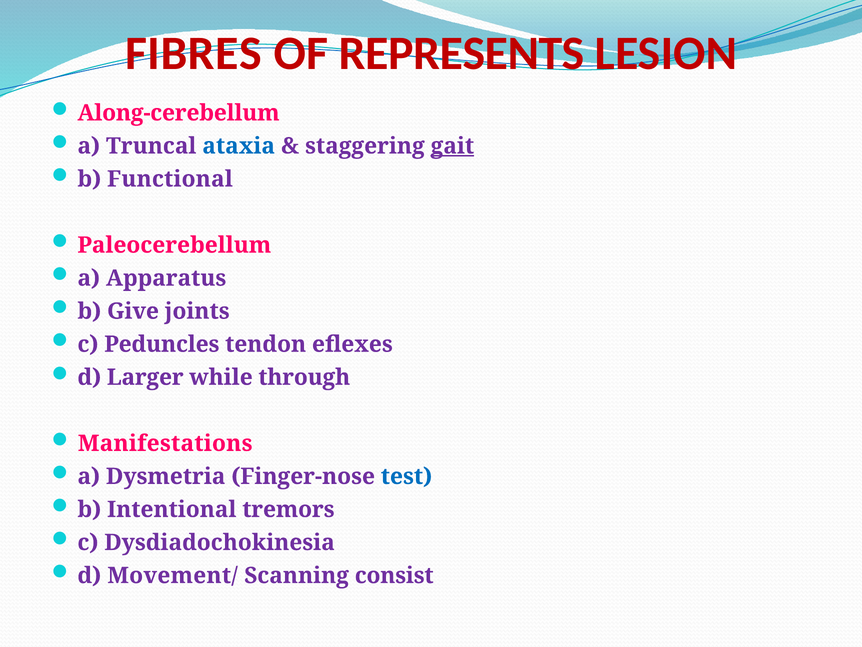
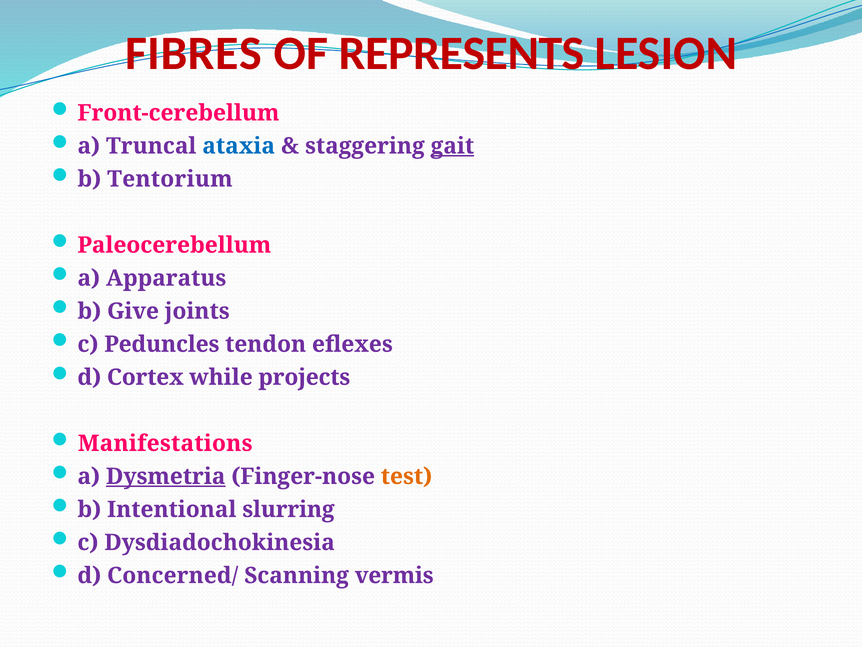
Along-cerebellum: Along-cerebellum -> Front-cerebellum (178, 113)
Functional: Functional -> Tentorium (170, 179)
Larger: Larger -> Cortex (145, 377)
through: through -> projects (304, 377)
Dysmetria underline: none -> present (166, 476)
test colour: blue -> orange (406, 476)
tremors: tremors -> slurring (288, 509)
Movement/: Movement/ -> Concerned/ (173, 575)
consist: consist -> vermis (394, 575)
